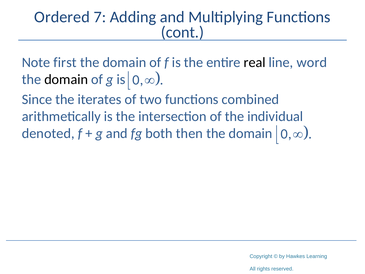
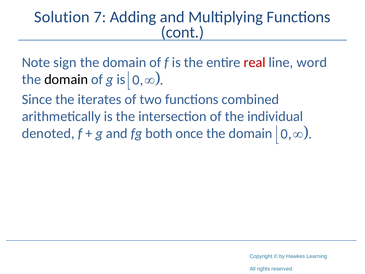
Ordered: Ordered -> Solution (62, 17)
first: first -> sign (65, 62)
real colour: black -> red (255, 62)
then: then -> once (190, 133)
